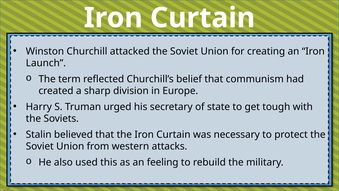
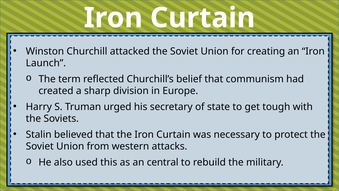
feeling: feeling -> central (163, 162)
